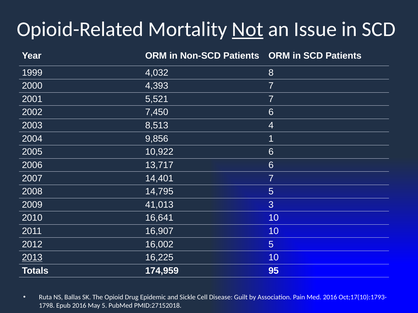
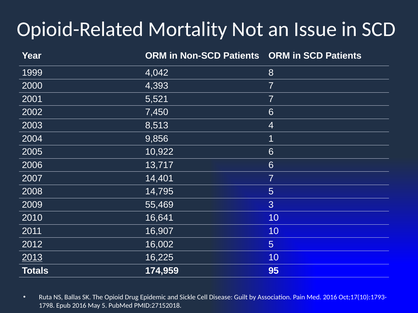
Not underline: present -> none (248, 29)
4,032: 4,032 -> 4,042 (157, 73)
41,013: 41,013 -> 55,469 (159, 205)
